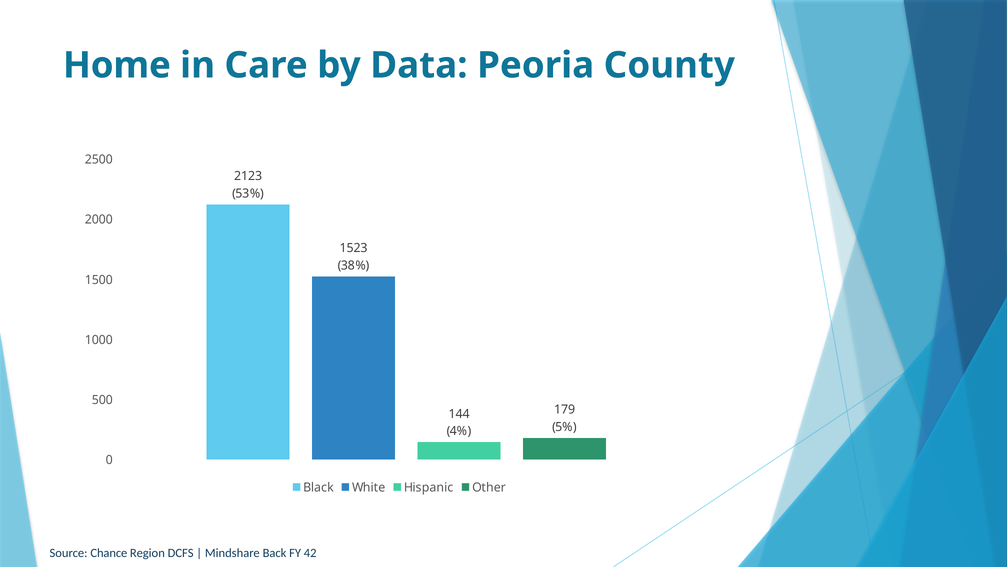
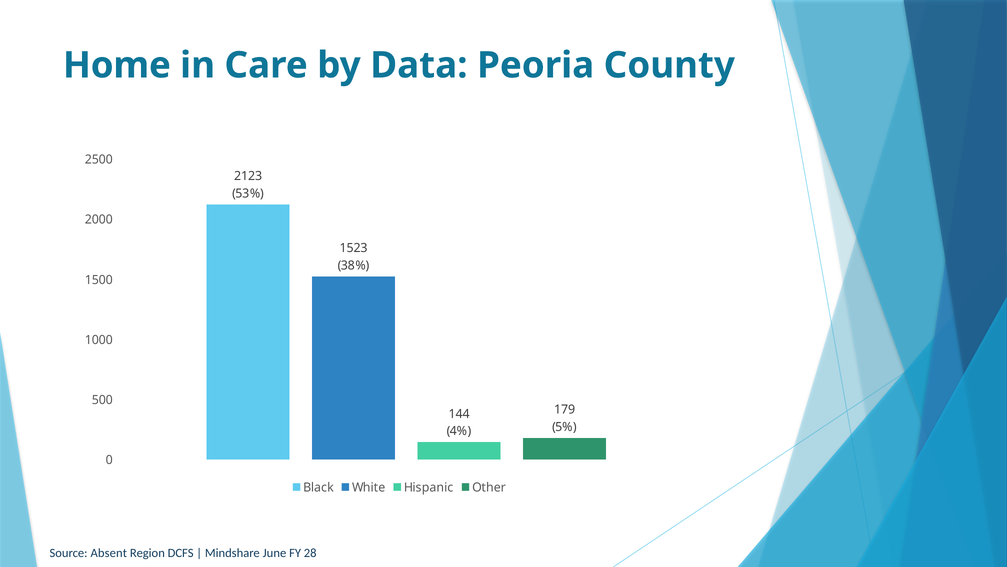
Chance: Chance -> Absent (109, 552)
Back: Back -> June (274, 552)
42: 42 -> 28 (310, 552)
